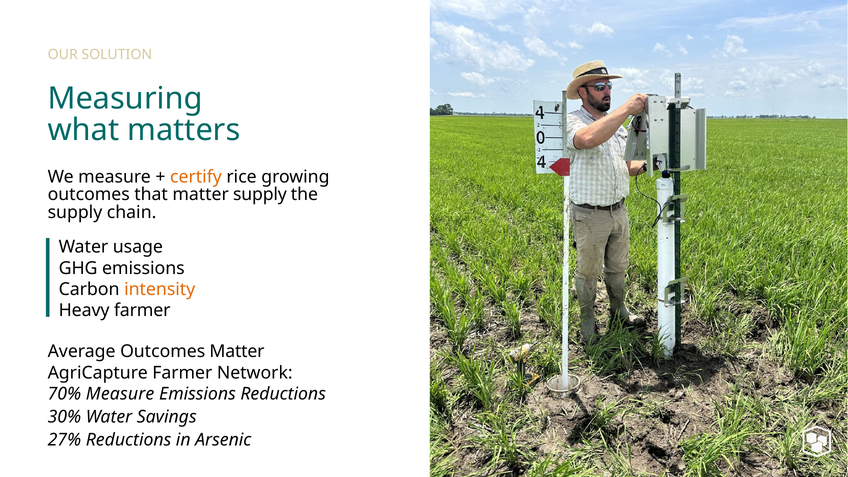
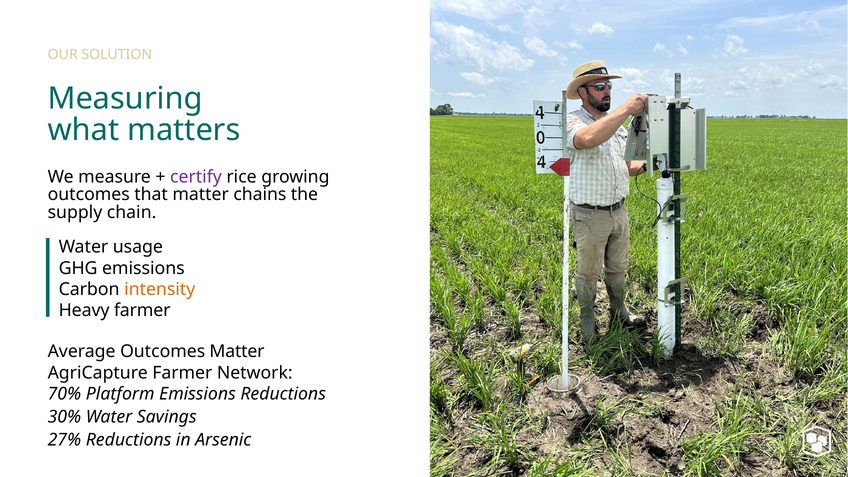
certify colour: orange -> purple (196, 177)
matter supply: supply -> chains (260, 195)
70% Measure: Measure -> Platform (120, 394)
